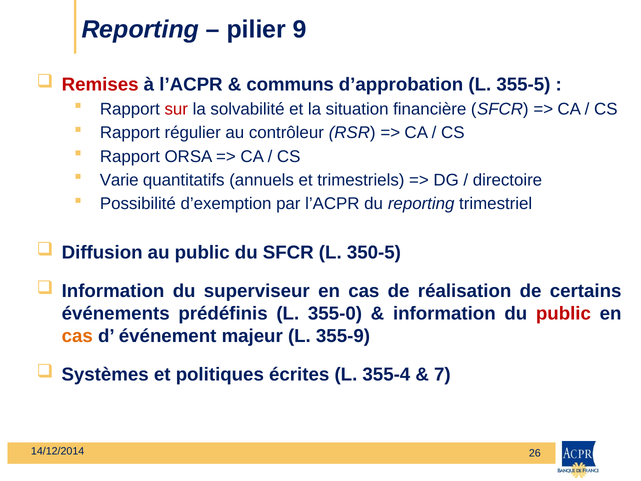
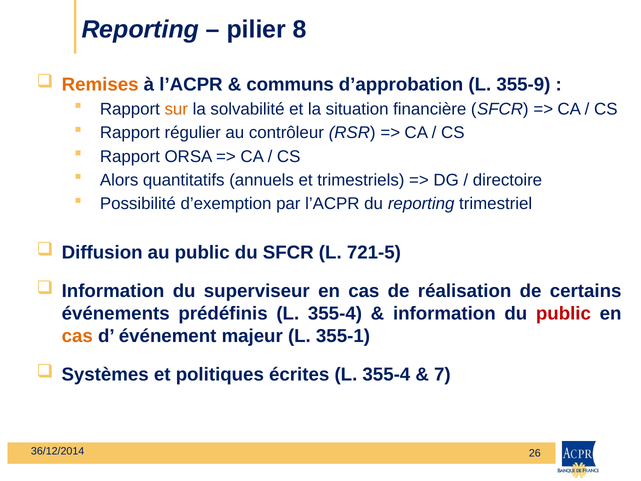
9: 9 -> 8 (300, 29)
Remises colour: red -> orange (100, 84)
355-5: 355-5 -> 355-9 (523, 84)
sur colour: red -> orange (176, 109)
Varie: Varie -> Alors (119, 180)
350-5: 350-5 -> 721-5 (374, 253)
prédéfinis L 355-0: 355-0 -> 355-4 (335, 314)
355-9: 355-9 -> 355-1 (343, 336)
14/12/2014: 14/12/2014 -> 36/12/2014 (58, 451)
